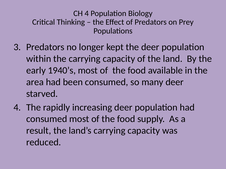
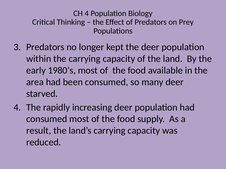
1940’s: 1940’s -> 1980’s (62, 71)
